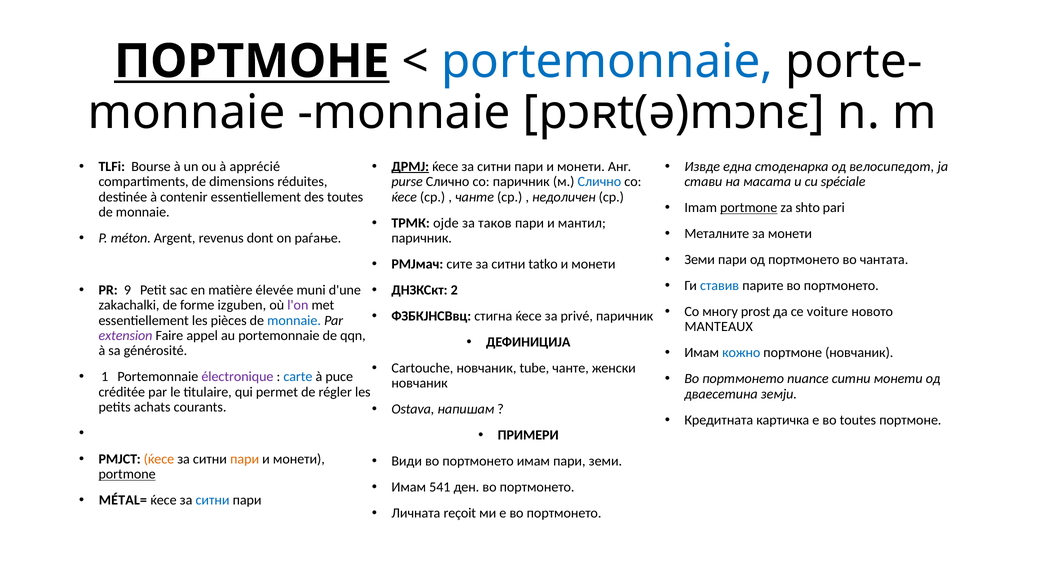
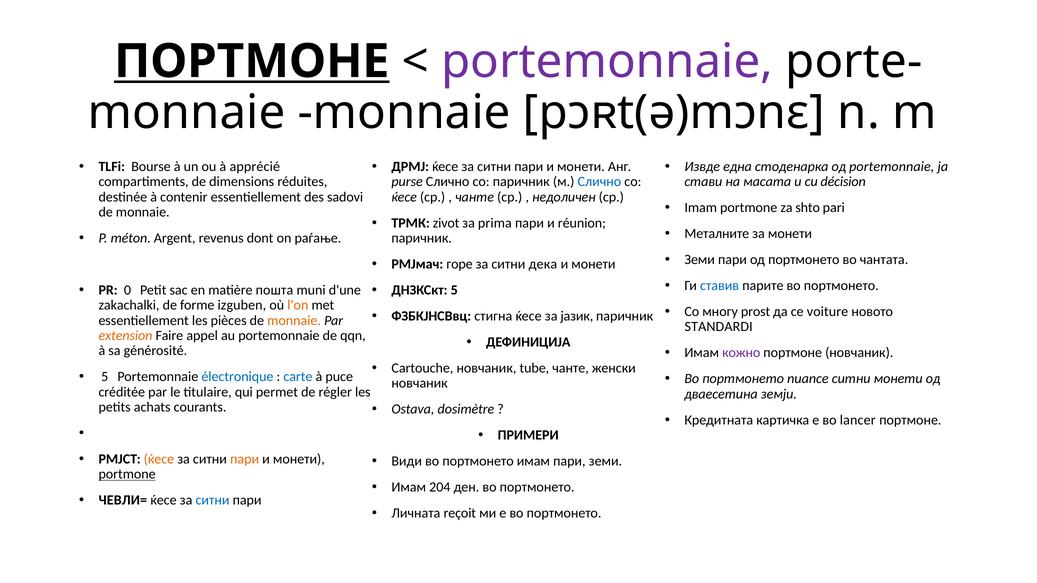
portemonnaie colour: blue -> purple (607, 61)
ДРМЈ underline: present -> none (410, 167)
од велосипедот: велосипедот -> portemonnaie (892, 167)
spéciale: spéciale -> décision (843, 182)
des toutes: toutes -> sadovi (345, 197)
portmone underline: present -> none (749, 208)
ojde: ojde -> zivot (446, 223)
таков: таков -> prima (495, 223)
мантил: мантил -> réunion (582, 223)
сите: сите -> горе (460, 264)
tatko: tatko -> дека (543, 264)
9: 9 -> 0 (127, 290)
élevée: élevée -> пошта (274, 290)
ДНЗКСкт 2: 2 -> 5 (454, 290)
l'on colour: purple -> orange (298, 305)
privé: privé -> јазик (577, 316)
monnaie colour: blue -> orange (294, 321)
MANTEAUX: MANTEAUX -> STANDARDI (719, 327)
extension colour: purple -> orange (125, 336)
кожно colour: blue -> purple (741, 353)
1: 1 -> 5 (105, 377)
électronique colour: purple -> blue (237, 377)
напишам: напишам -> dosimètre (466, 409)
во toutes: toutes -> lancer (858, 420)
541: 541 -> 204 (440, 487)
MÉTAL=: MÉTAL= -> ЧЕВЛИ= (123, 500)
